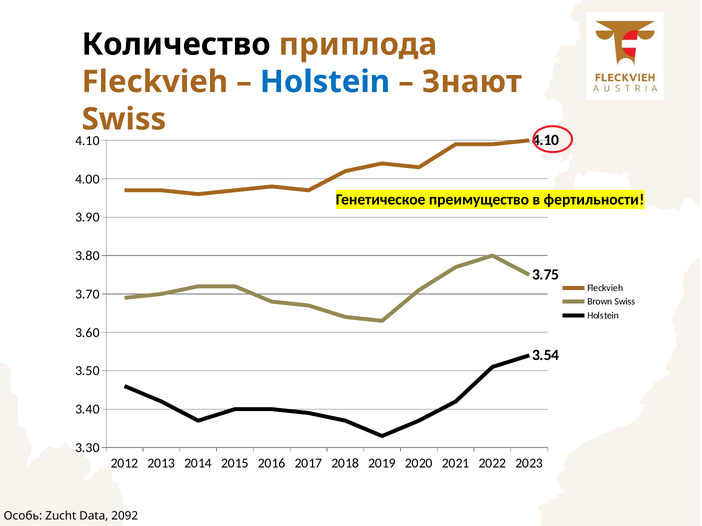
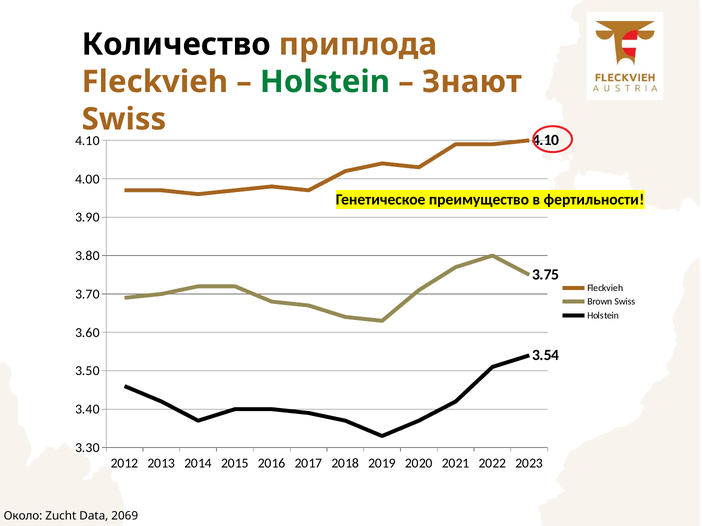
Holstein colour: blue -> green (325, 82)
Особь: Особь -> Около (23, 516)
2092: 2092 -> 2069 (125, 516)
